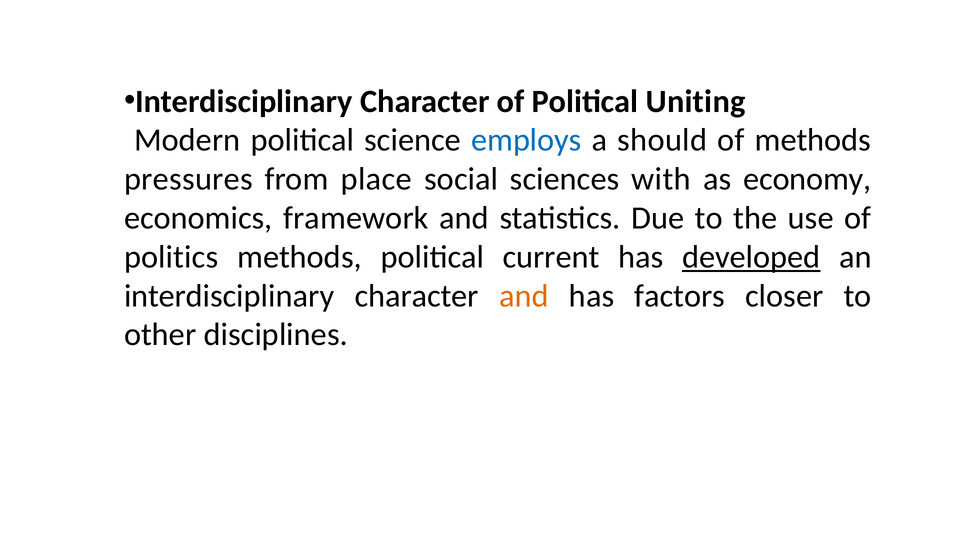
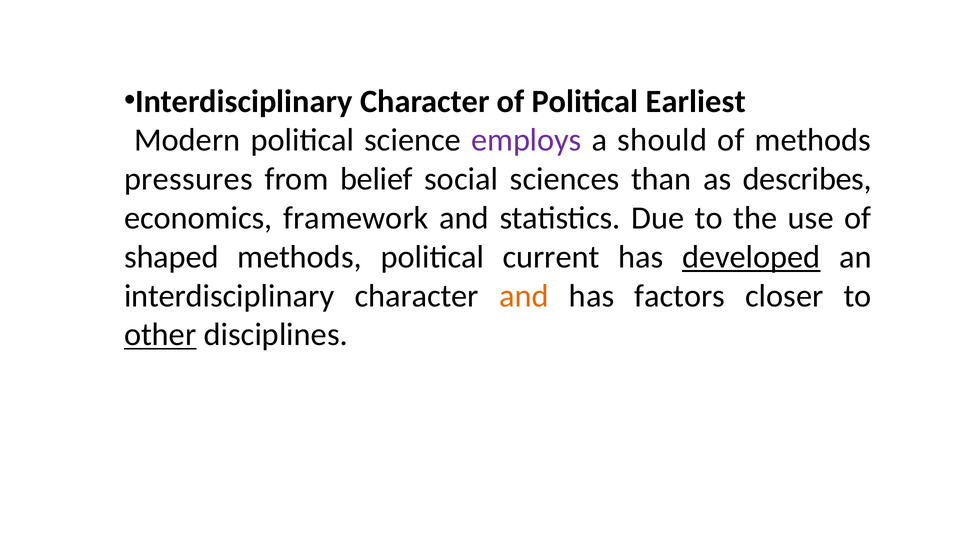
Uniting: Uniting -> Earliest (696, 101)
employs colour: blue -> purple (526, 140)
place: place -> belief (377, 179)
with: with -> than (661, 179)
economy: economy -> describes (807, 179)
politics: politics -> shaped (171, 257)
other underline: none -> present (160, 335)
